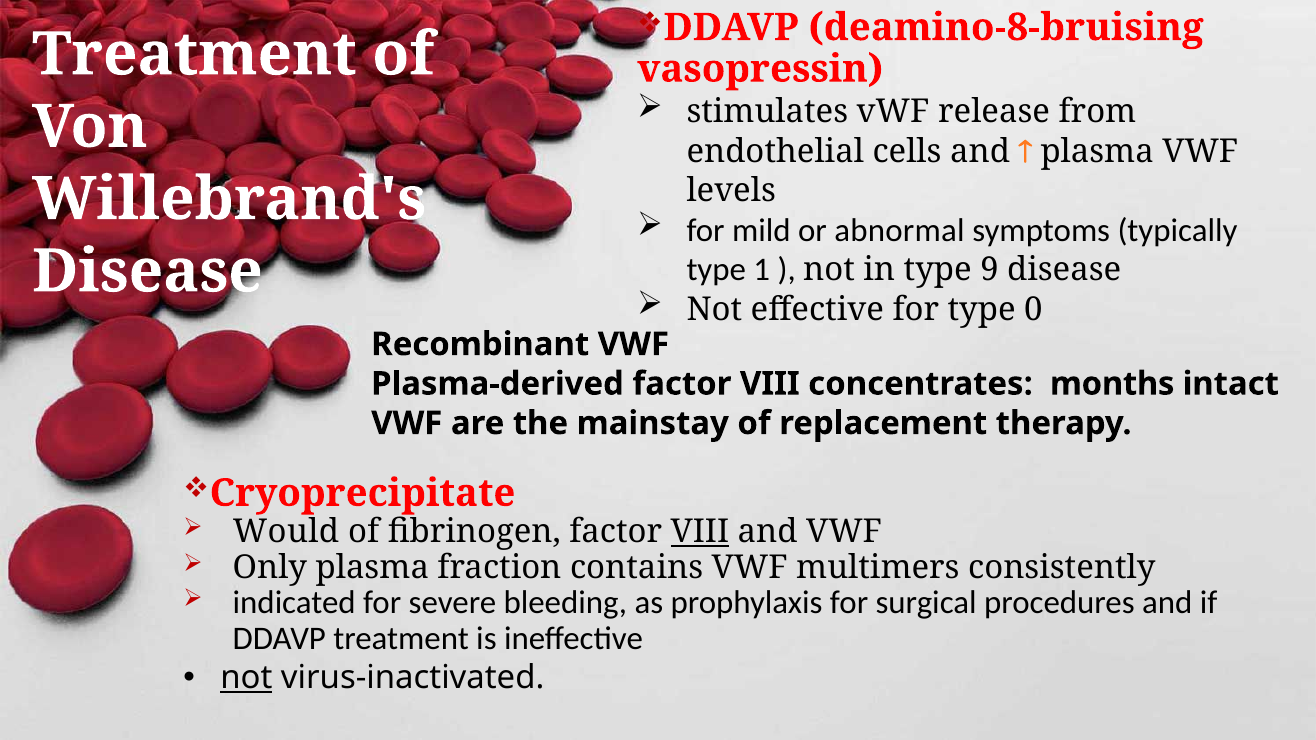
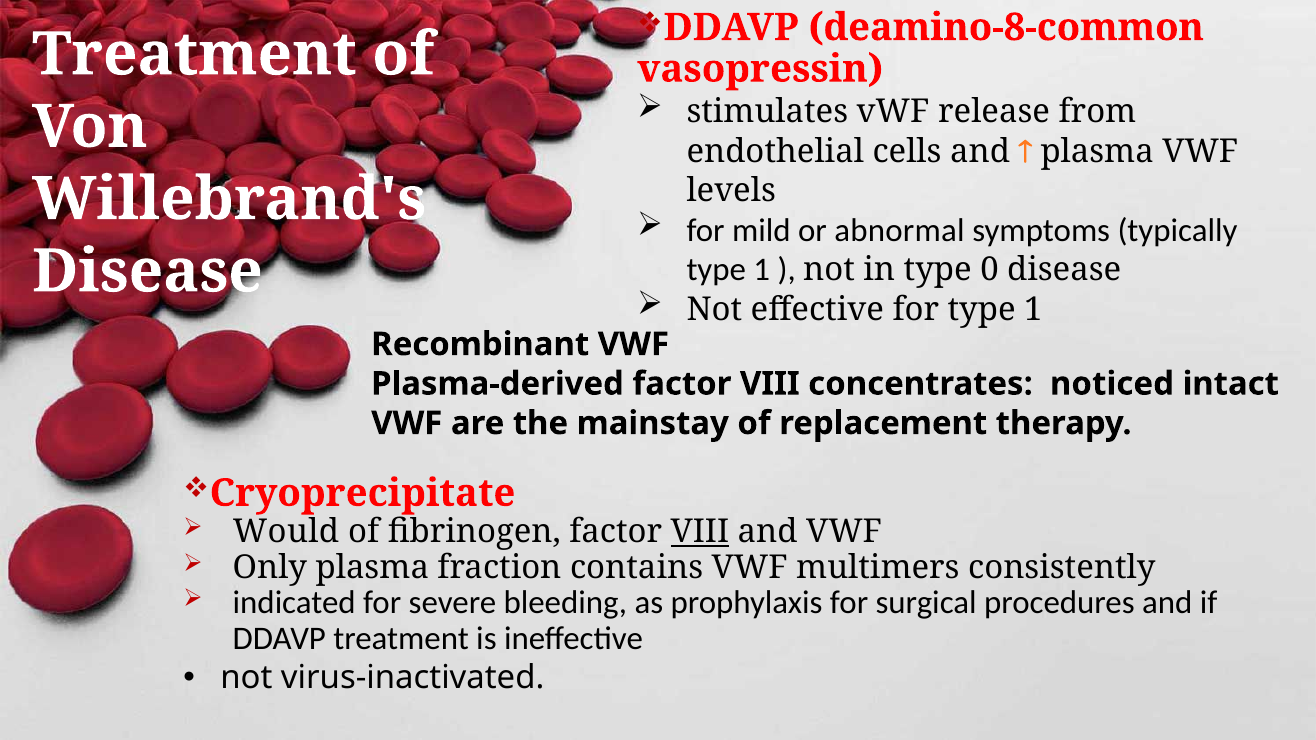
deamino-8-bruising: deamino-8-bruising -> deamino-8-common (1006, 28)
9: 9 -> 0 (989, 270)
for type 0: 0 -> 1 (1033, 309)
months: months -> noticed (1112, 384)
not underline: present -> none (246, 678)
